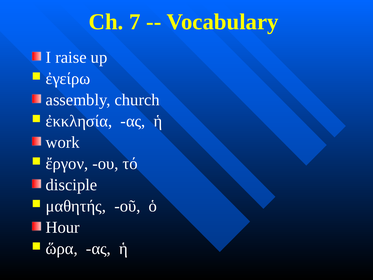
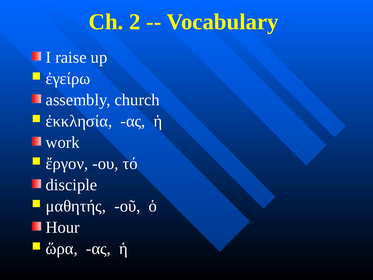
7: 7 -> 2 (135, 22)
